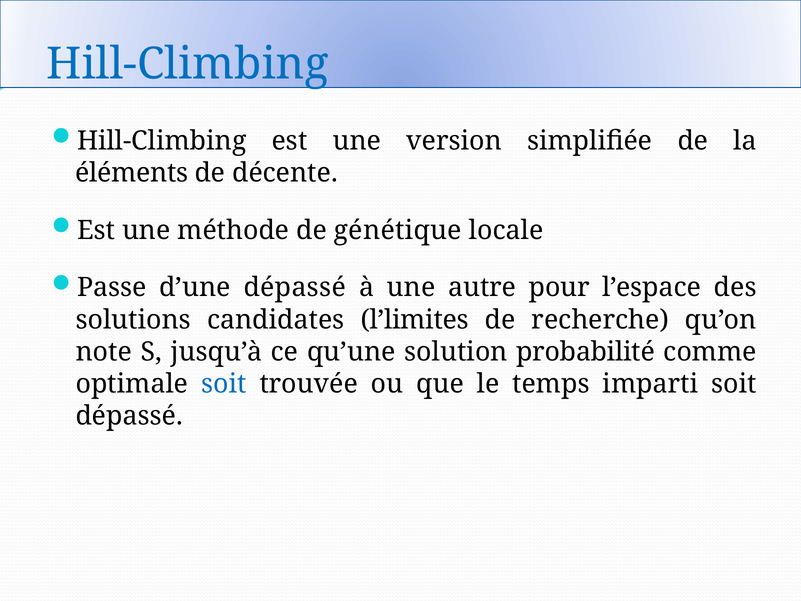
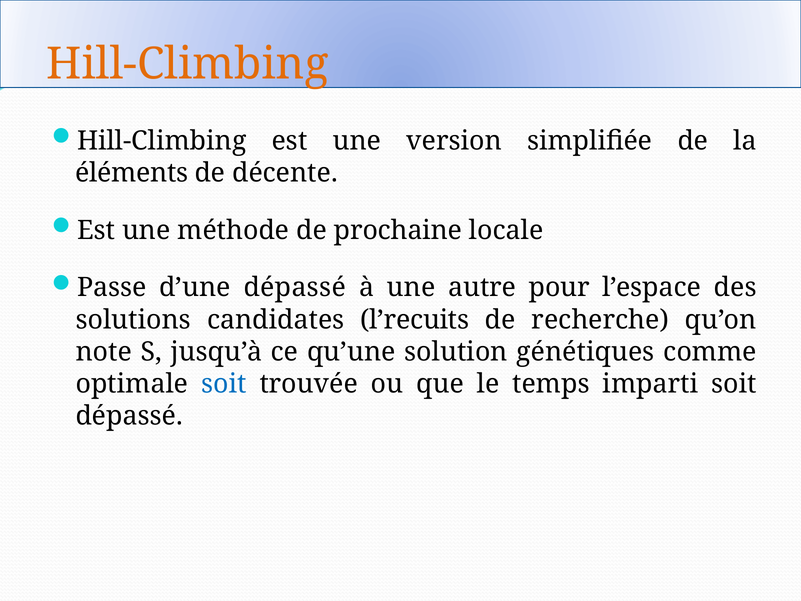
Hill-Climbing colour: blue -> orange (188, 64)
génétique: génétique -> prochaine (398, 230)
l’limites: l’limites -> l’recuits (415, 320)
probabilité: probabilité -> génétiques (585, 352)
